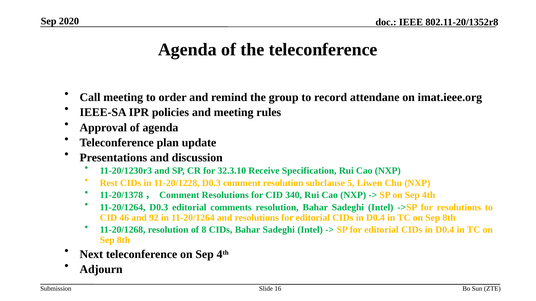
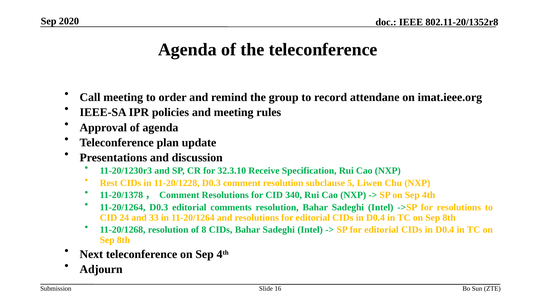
46: 46 -> 24 (124, 218)
92: 92 -> 33 (154, 218)
